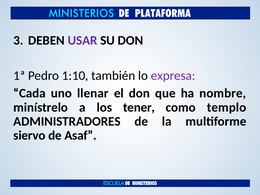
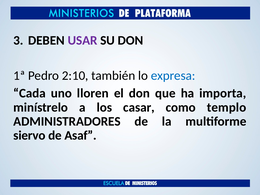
1:10: 1:10 -> 2:10 (75, 76)
expresa colour: purple -> blue (173, 76)
llenar: llenar -> lloren (93, 93)
nombre: nombre -> importa (223, 93)
tener: tener -> casar (139, 107)
